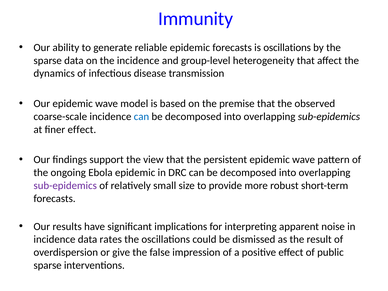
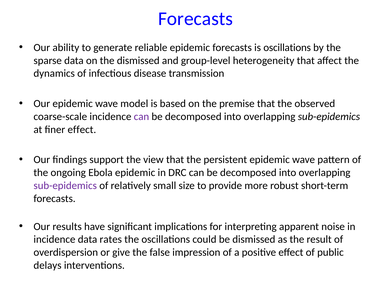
Immunity: Immunity -> Forecasts (196, 19)
the incidence: incidence -> dismissed (138, 60)
can colour: blue -> purple (141, 117)
sparse: sparse -> delays (48, 265)
